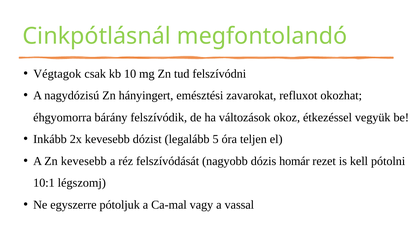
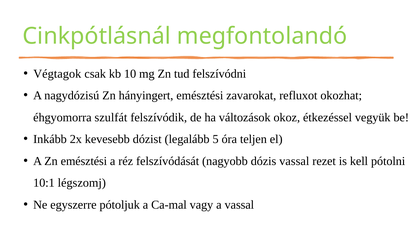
bárány: bárány -> szulfát (111, 117)
Zn kevesebb: kevesebb -> emésztési (84, 161)
dózis homár: homár -> vassal (294, 161)
